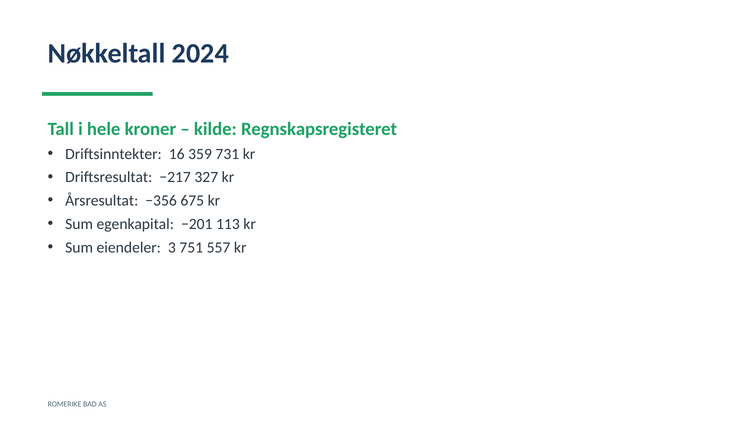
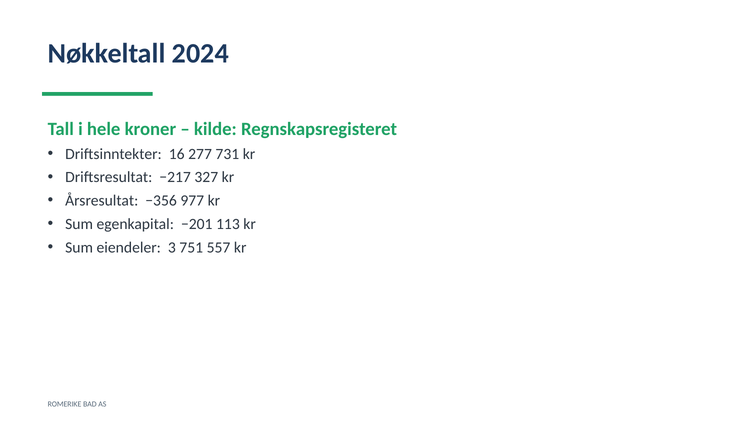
359: 359 -> 277 (200, 154)
675: 675 -> 977 (192, 201)
